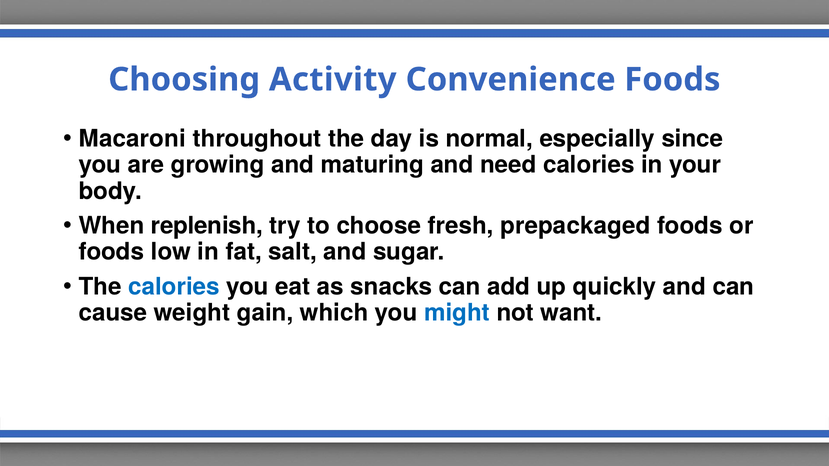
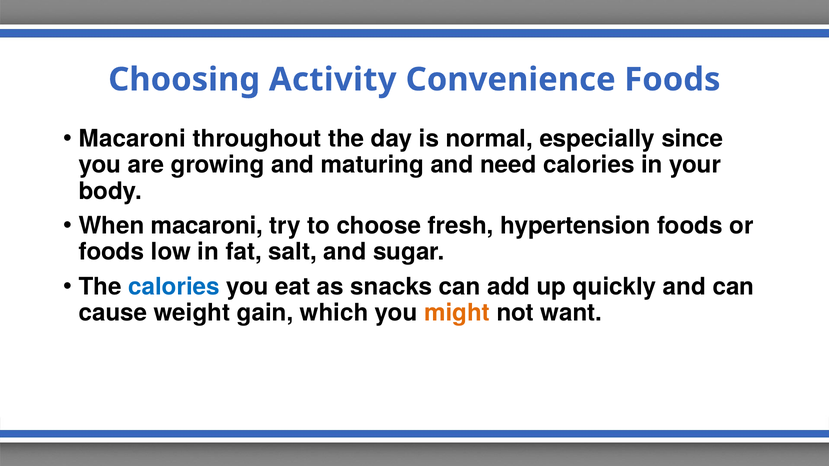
When replenish: replenish -> macaroni (207, 226)
prepackaged: prepackaged -> hypertension (575, 226)
might colour: blue -> orange (457, 313)
